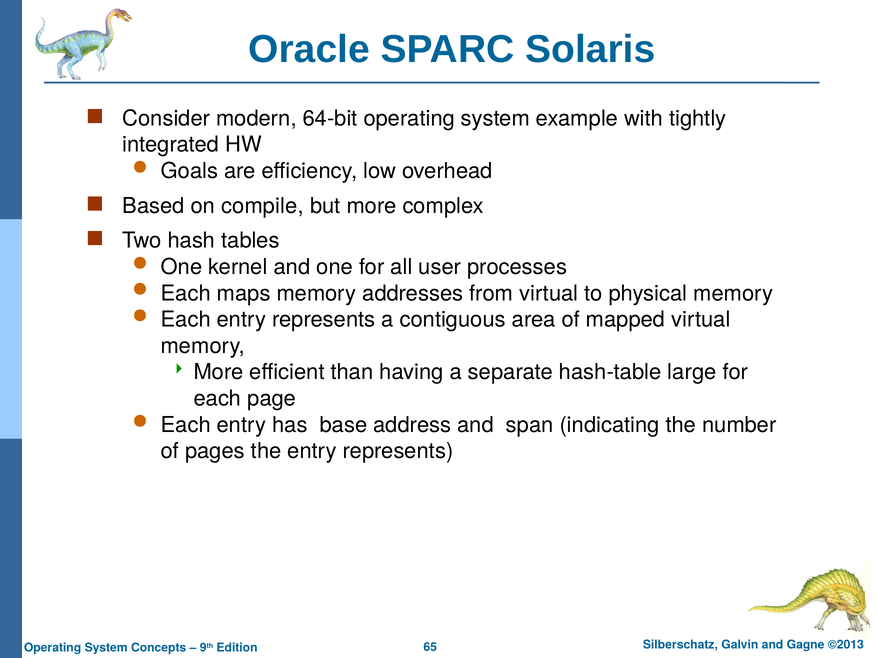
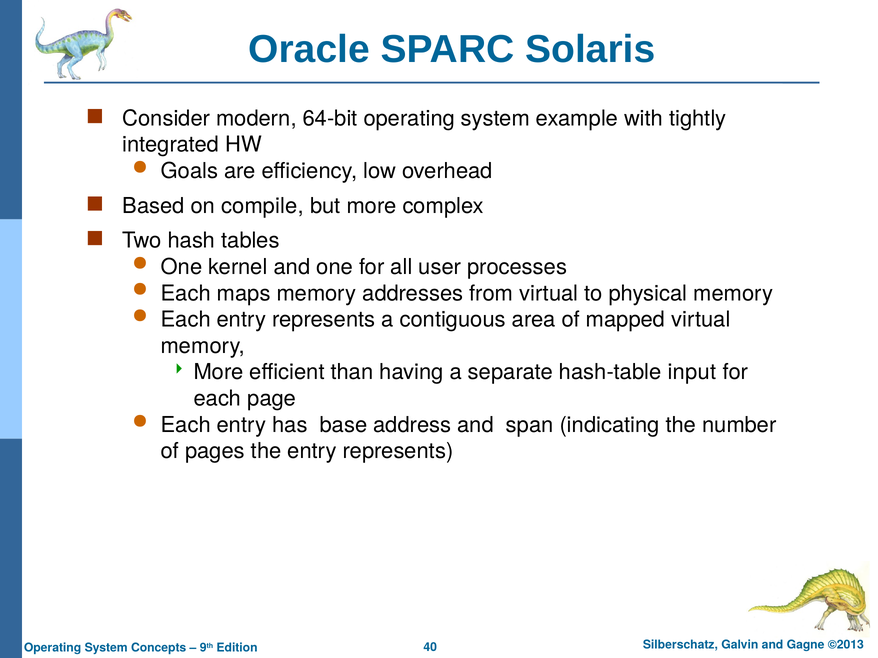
large: large -> input (692, 373)
65: 65 -> 40 (430, 648)
